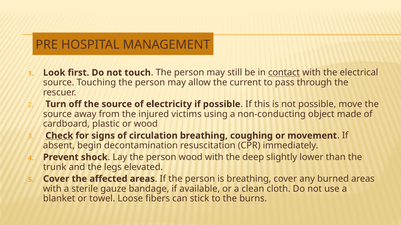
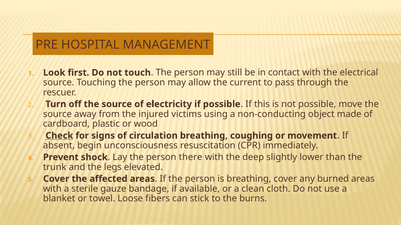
contact underline: present -> none (284, 73)
decontamination: decontamination -> unconsciousness (141, 146)
person wood: wood -> there (191, 158)
